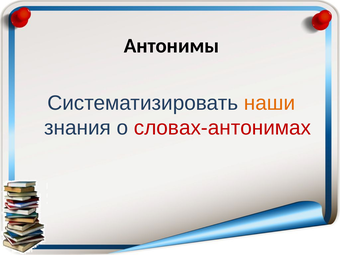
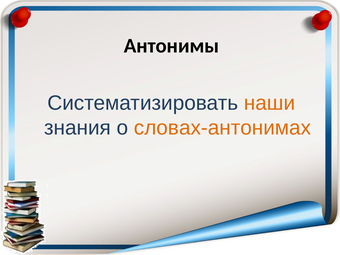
словах-антонимах colour: red -> orange (223, 128)
